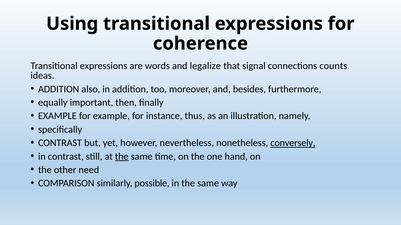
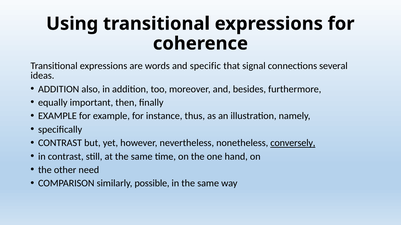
legalize: legalize -> specific (205, 66)
counts: counts -> several (333, 66)
the underline: present -> none (122, 157)
